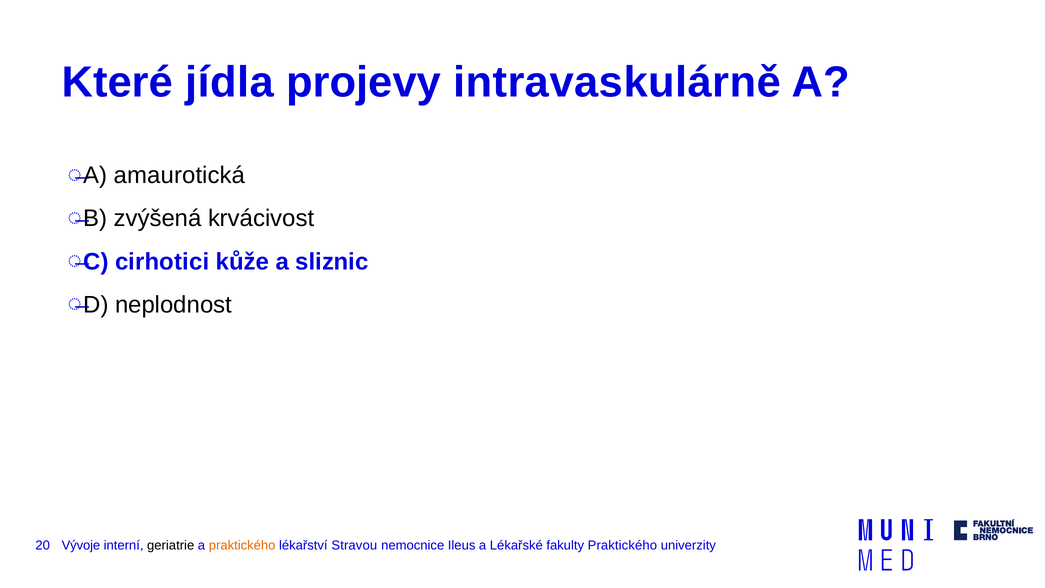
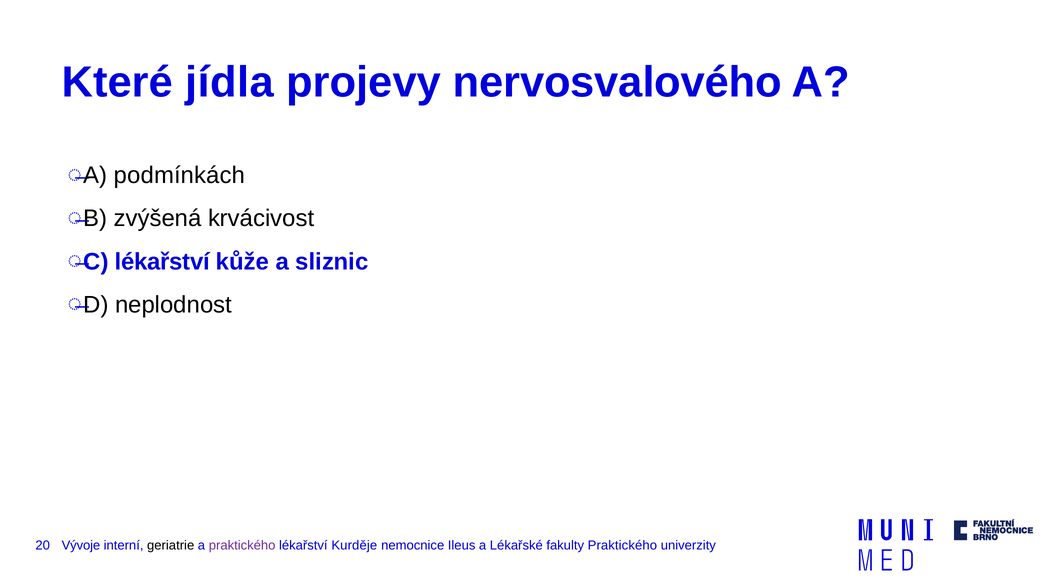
intravaskulárně: intravaskulárně -> nervosvalového (617, 82)
amaurotická: amaurotická -> podmínkách (179, 175)
cirhotici: cirhotici -> lékařství (162, 262)
praktického colour: orange -> purple (242, 545)
Stravou: Stravou -> Kurděje (354, 545)
